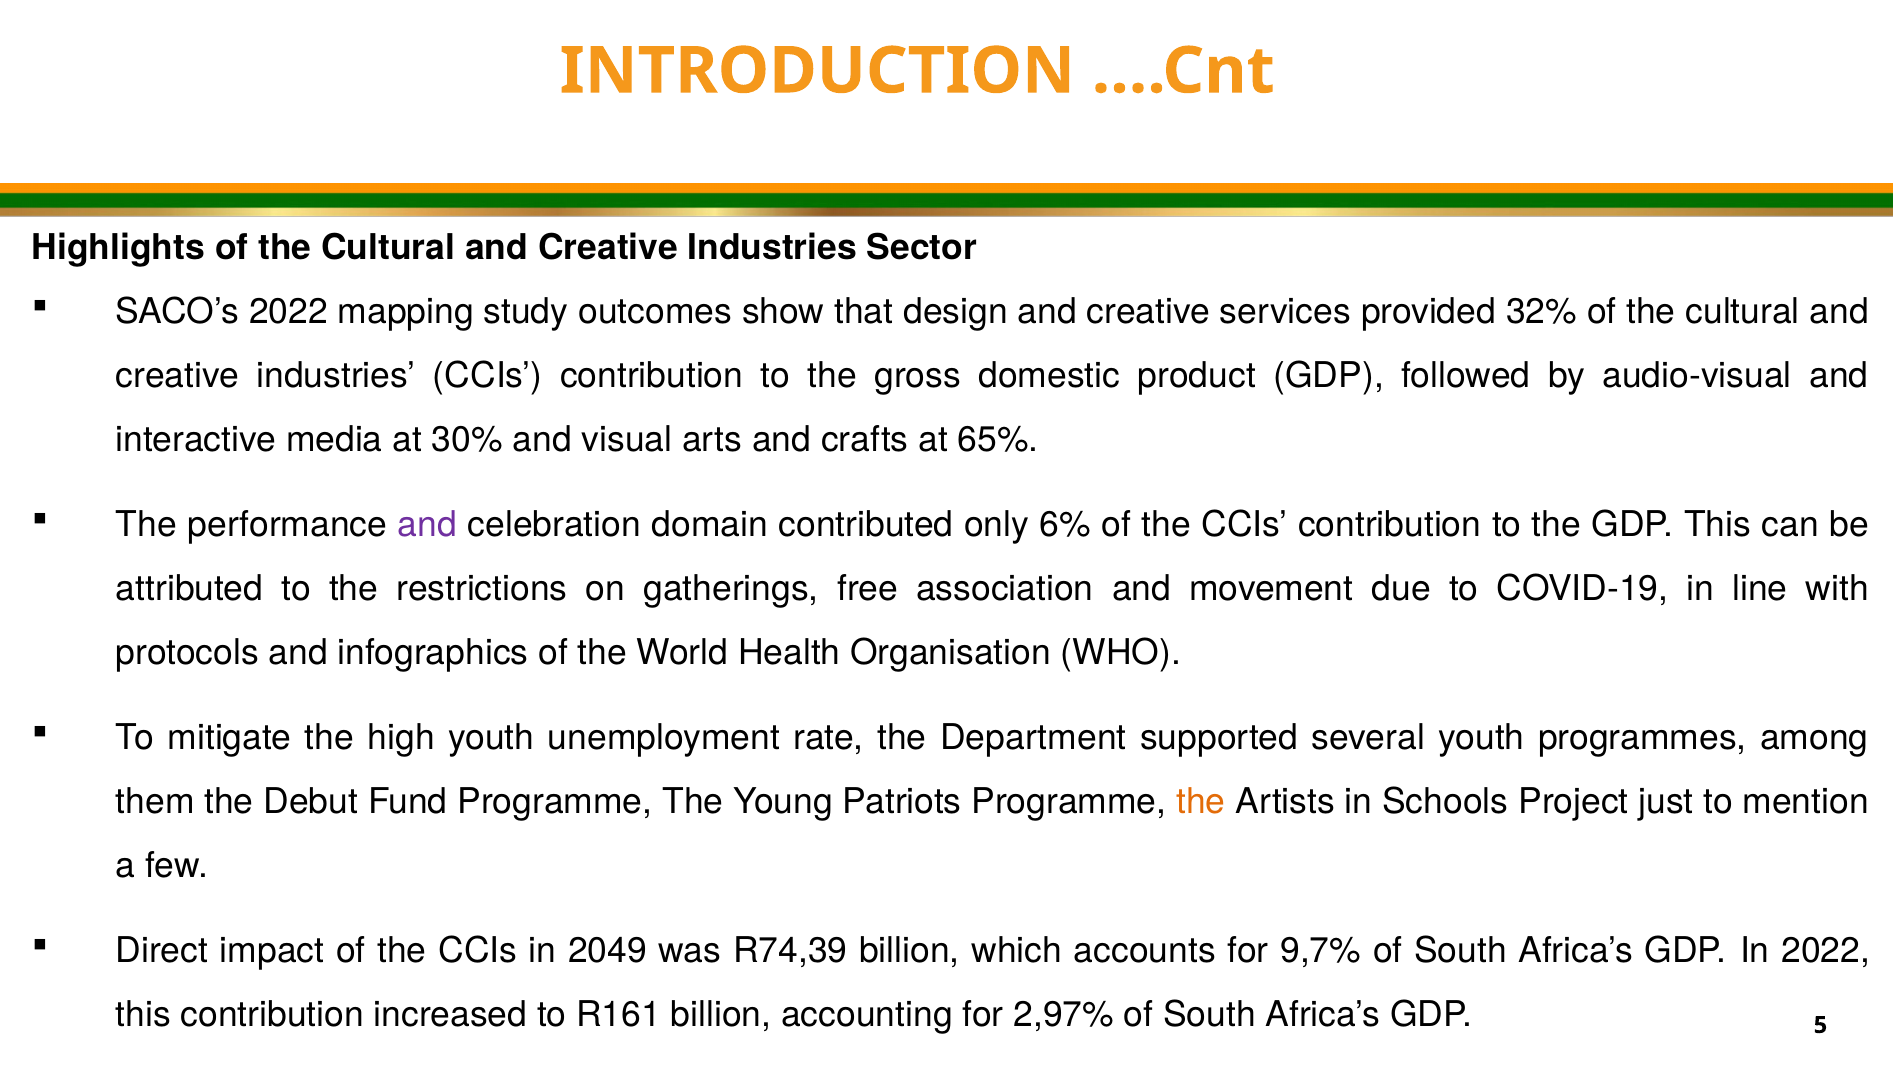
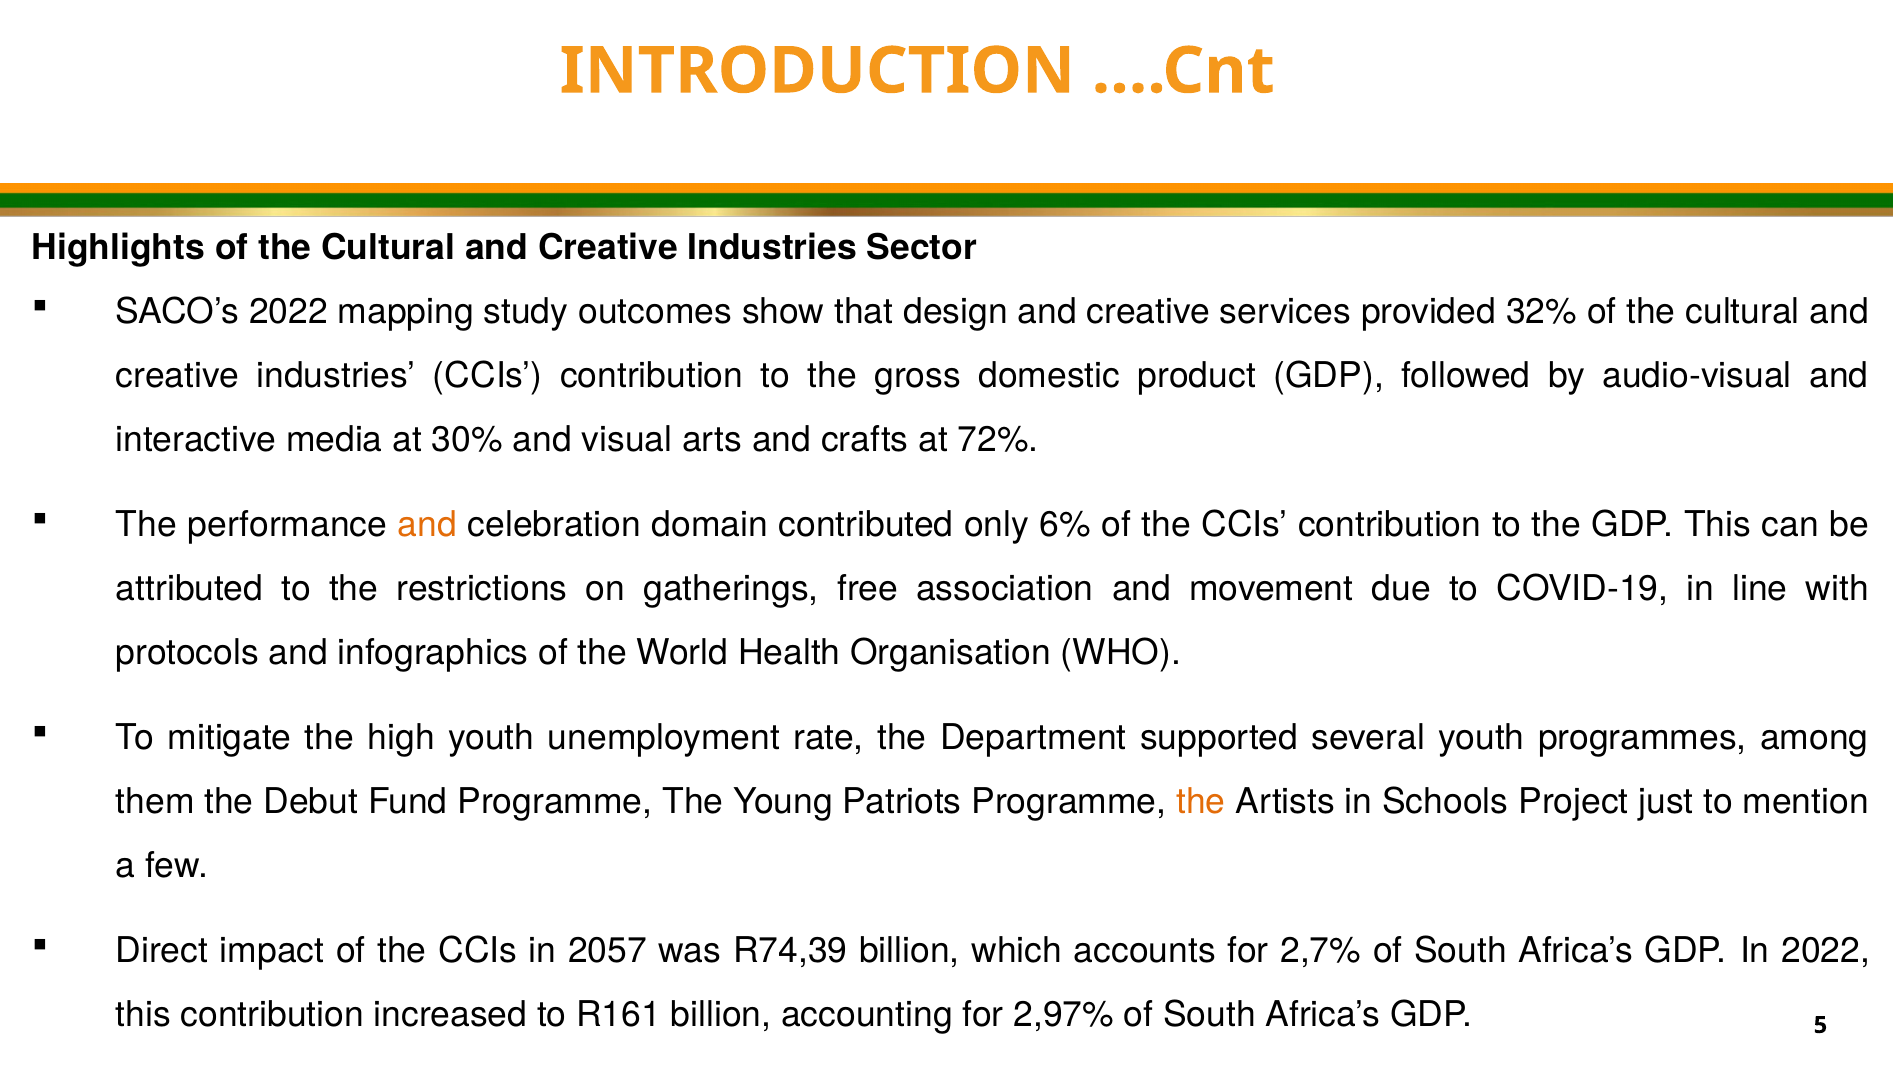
65%: 65% -> 72% (998, 440)
and colour: purple -> orange (428, 525)
2049: 2049 -> 2057 (608, 951)
9,7%: 9,7% -> 2,7% (1321, 951)
